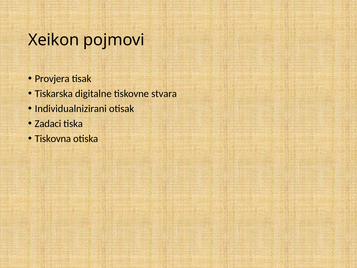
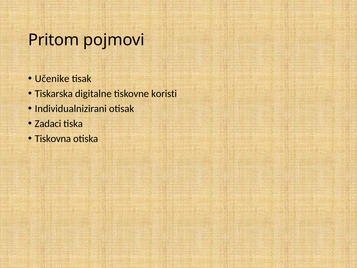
Xeikon: Xeikon -> Pritom (54, 40)
Provjera: Provjera -> Učenike (52, 79)
stvara: stvara -> koristi (164, 94)
